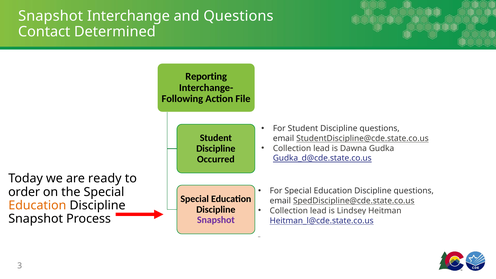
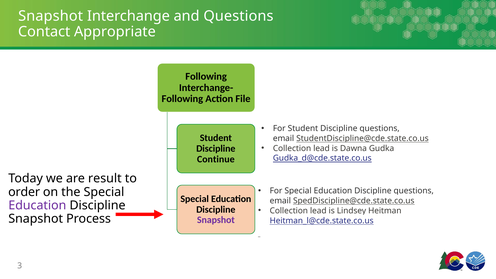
Determined: Determined -> Appropriate (115, 32)
Reporting: Reporting -> Following (206, 76)
Occurred: Occurred -> Continue (216, 159)
ready: ready -> result (105, 179)
Education colour: orange -> purple (37, 205)
